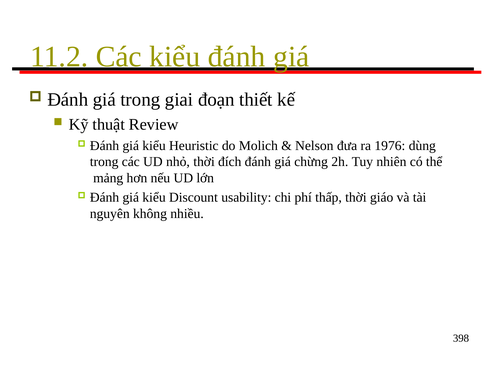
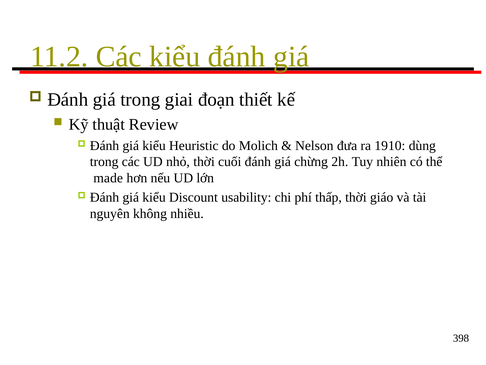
1976: 1976 -> 1910 (390, 145)
đích: đích -> cuối (230, 162)
mảng: mảng -> made (108, 178)
